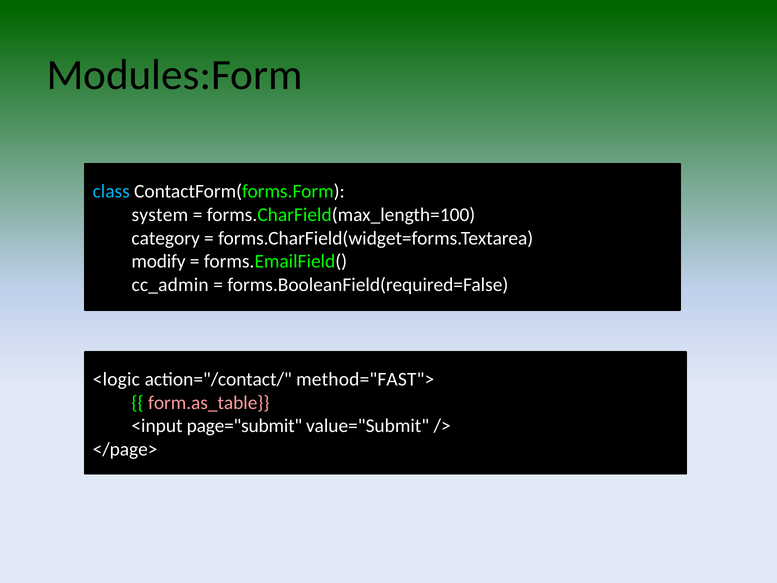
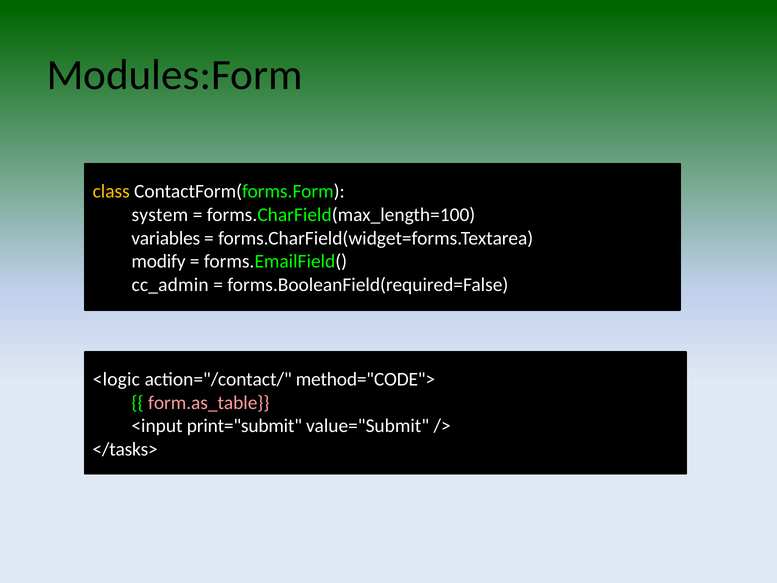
class colour: light blue -> yellow (111, 191)
category: category -> variables (166, 238)
method="FAST">: method="FAST"> -> method="CODE"> (365, 379)
page="submit: page="submit -> print="submit (244, 426)
</page>: </page> -> </tasks> (125, 449)
